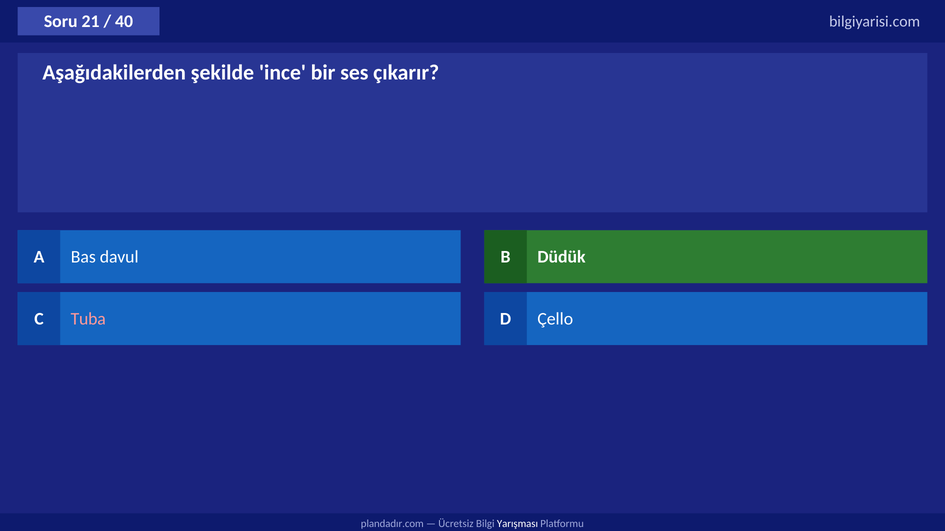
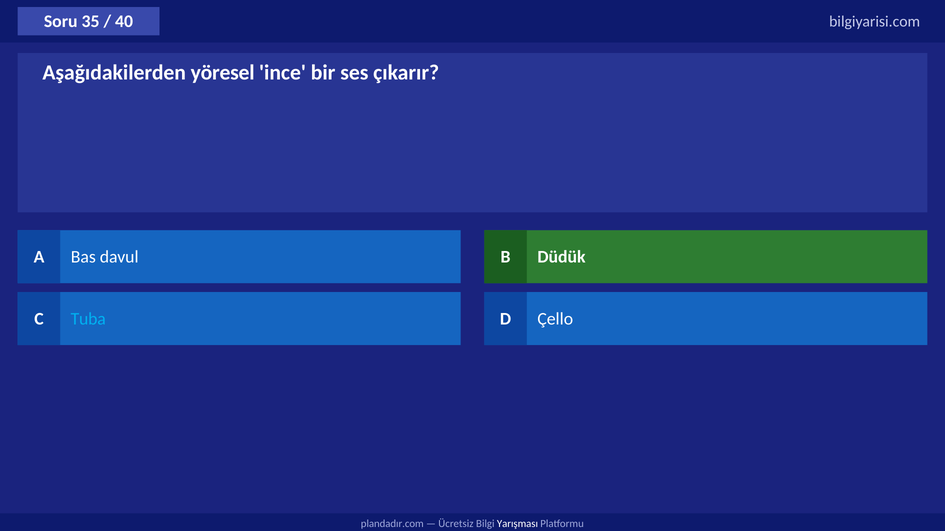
21: 21 -> 35 (91, 22)
şekilde: şekilde -> yöresel (223, 73)
Tuba colour: pink -> light blue (88, 319)
